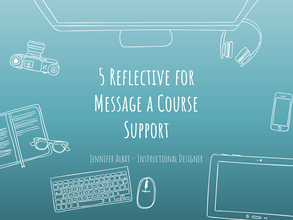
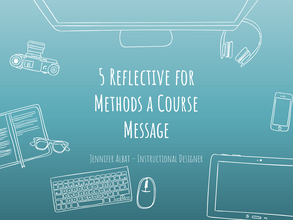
Message: Message -> Methods (119, 104)
Support: Support -> Message (147, 130)
